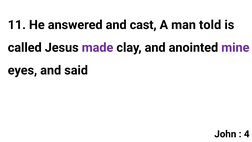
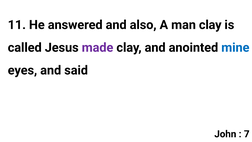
cast: cast -> also (143, 25)
man told: told -> clay (210, 25)
mine colour: purple -> blue (235, 47)
4: 4 -> 7 (247, 134)
